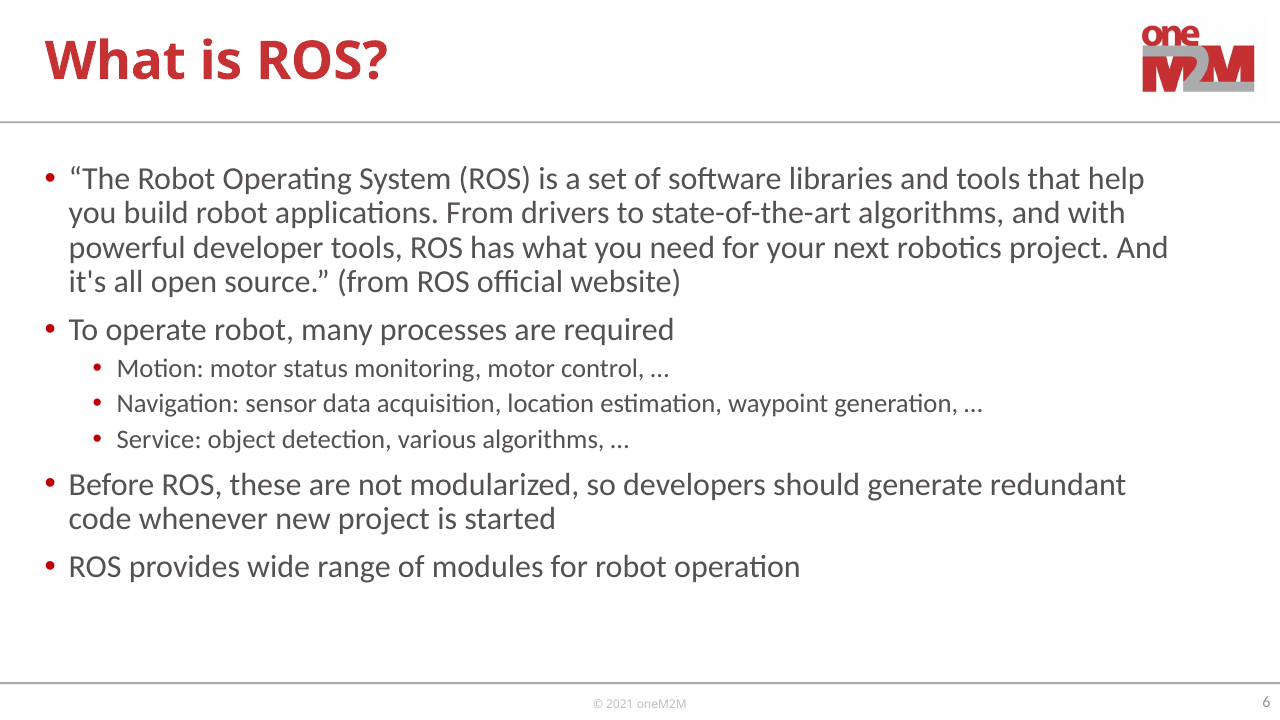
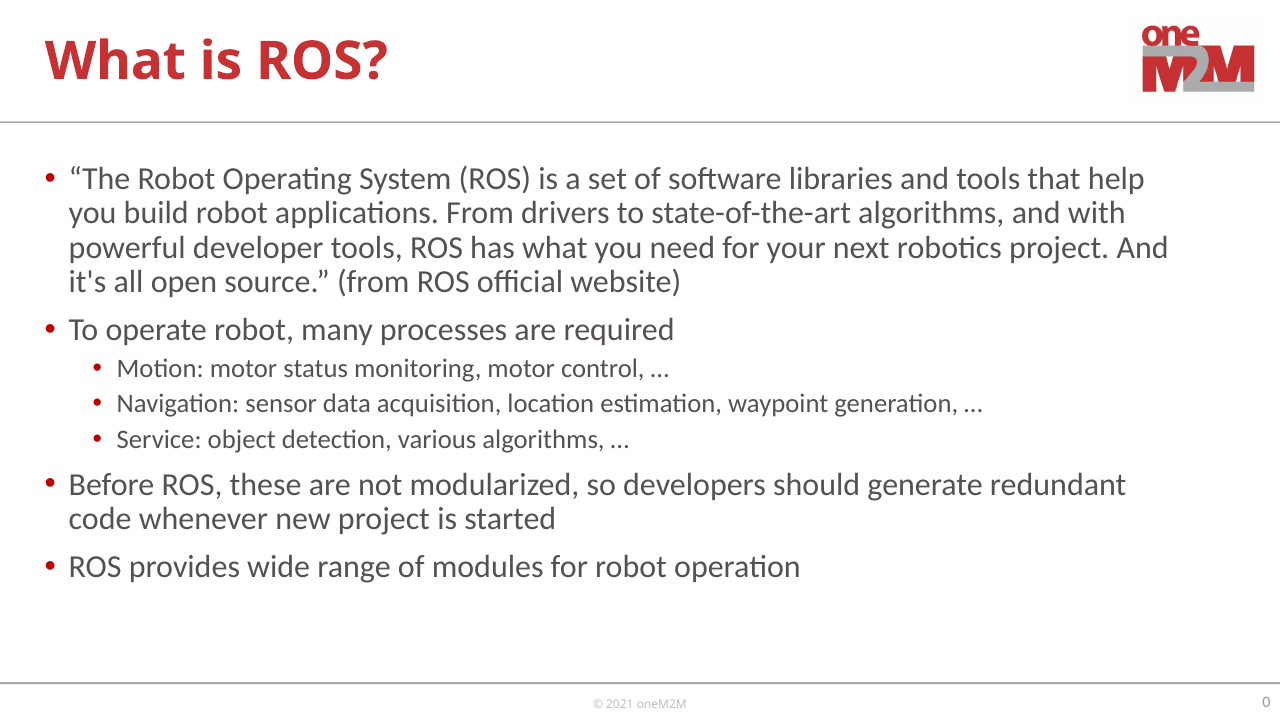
6: 6 -> 0 (1266, 702)
